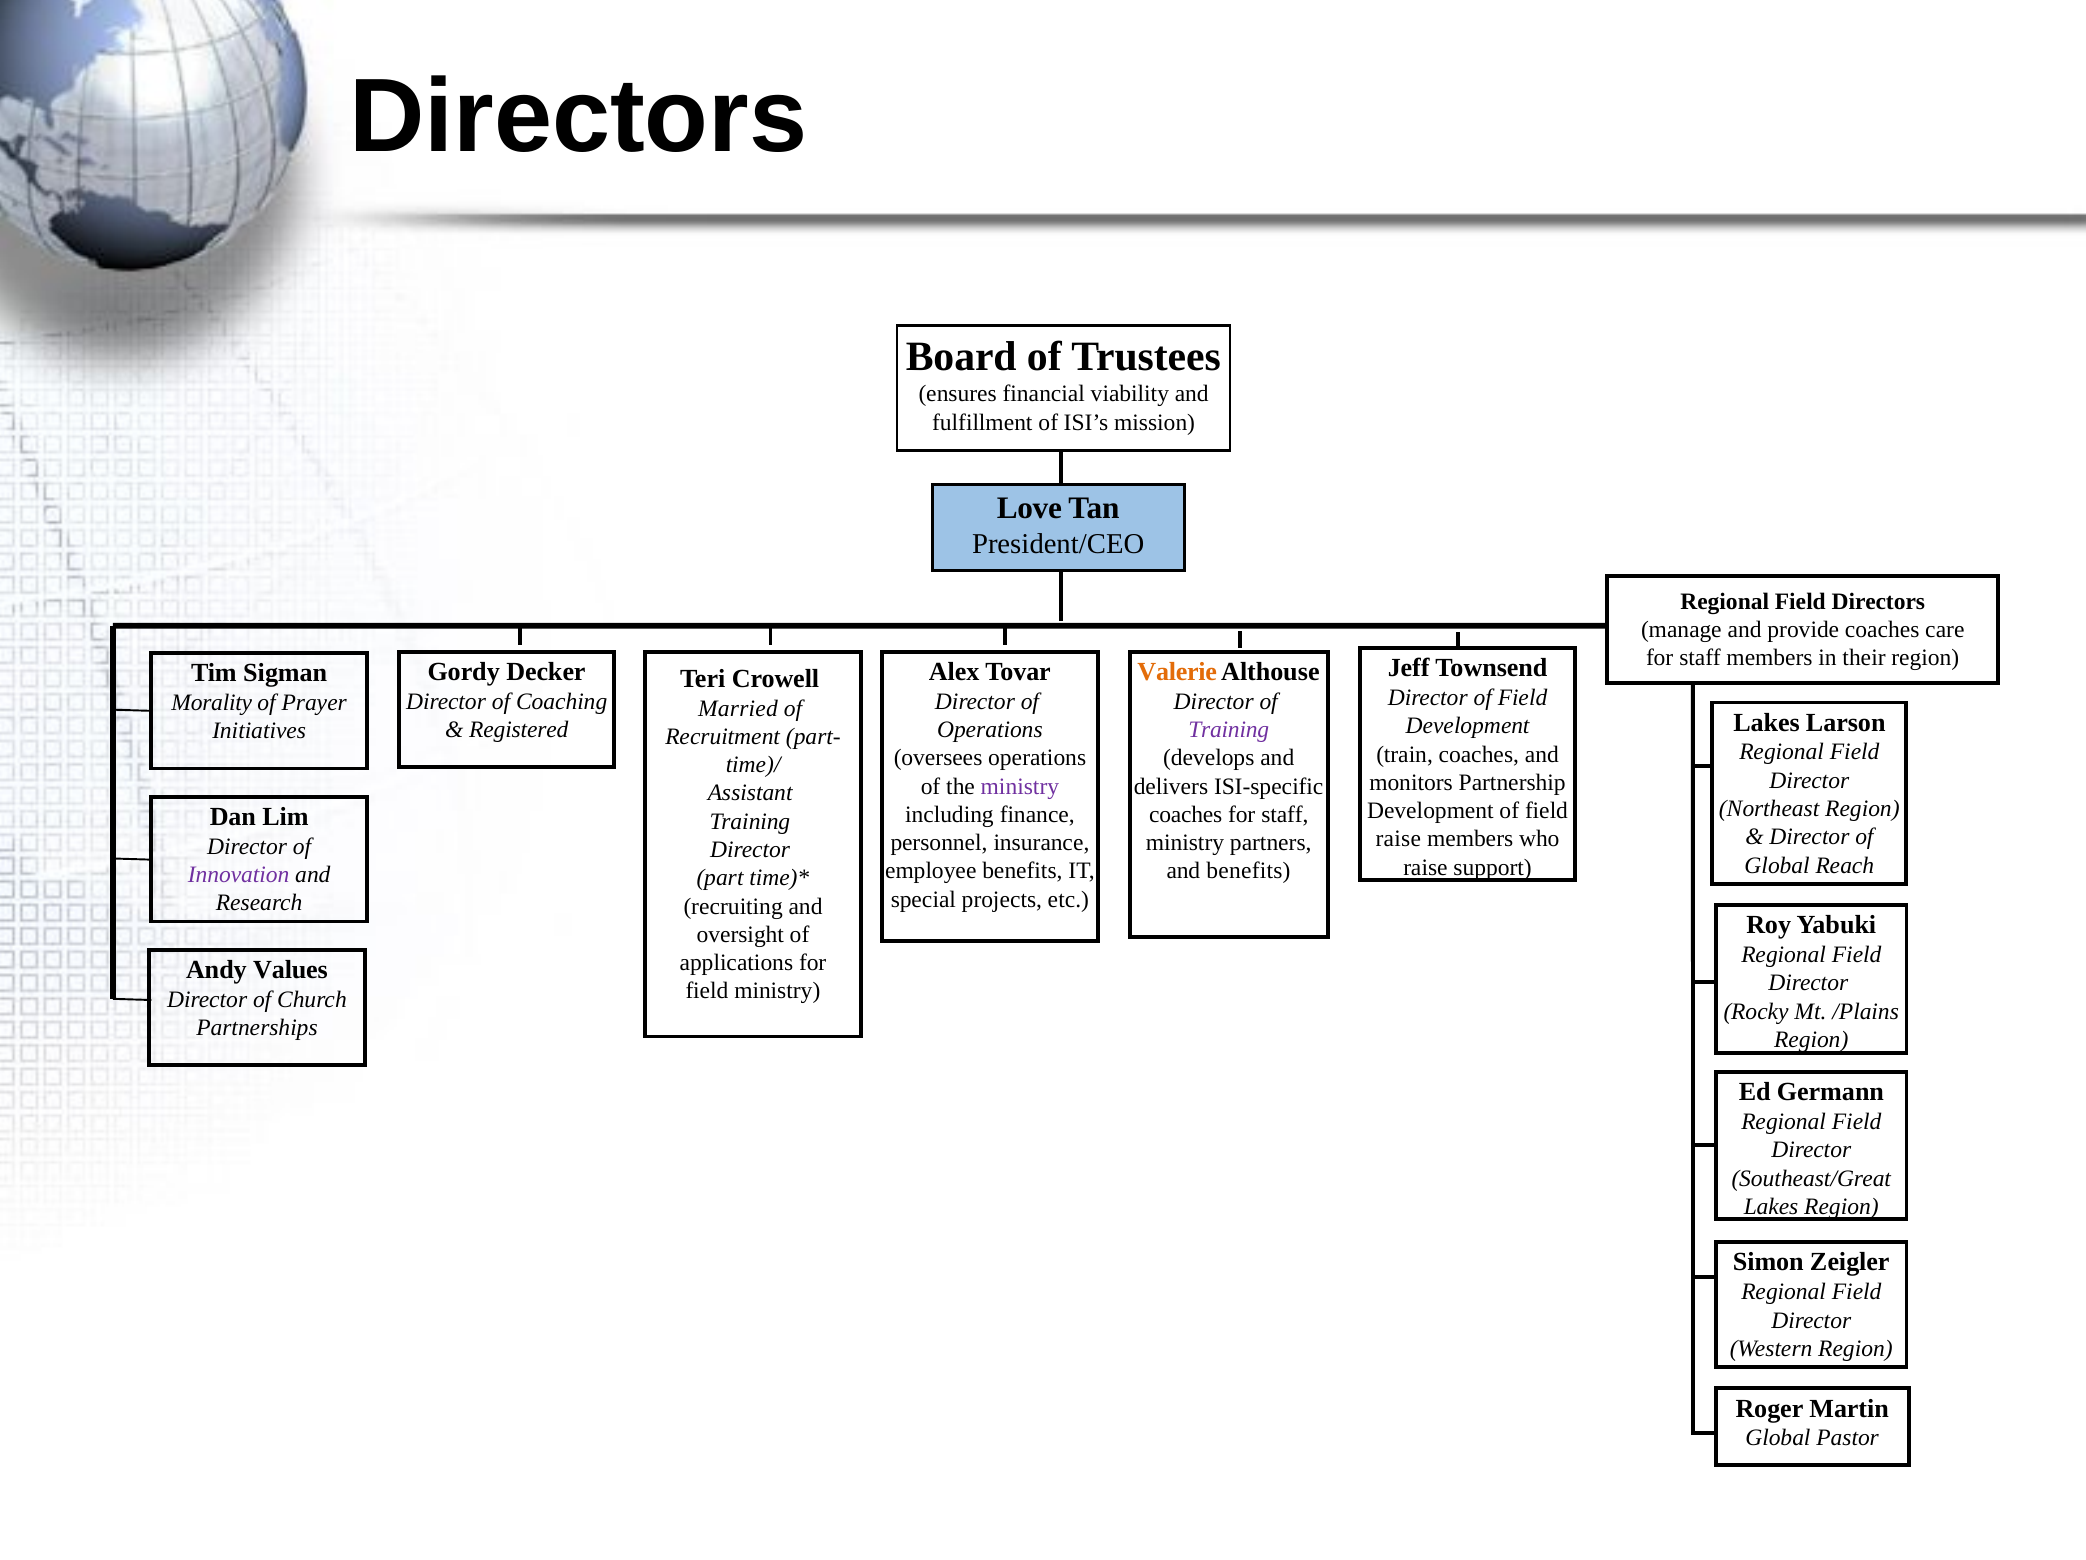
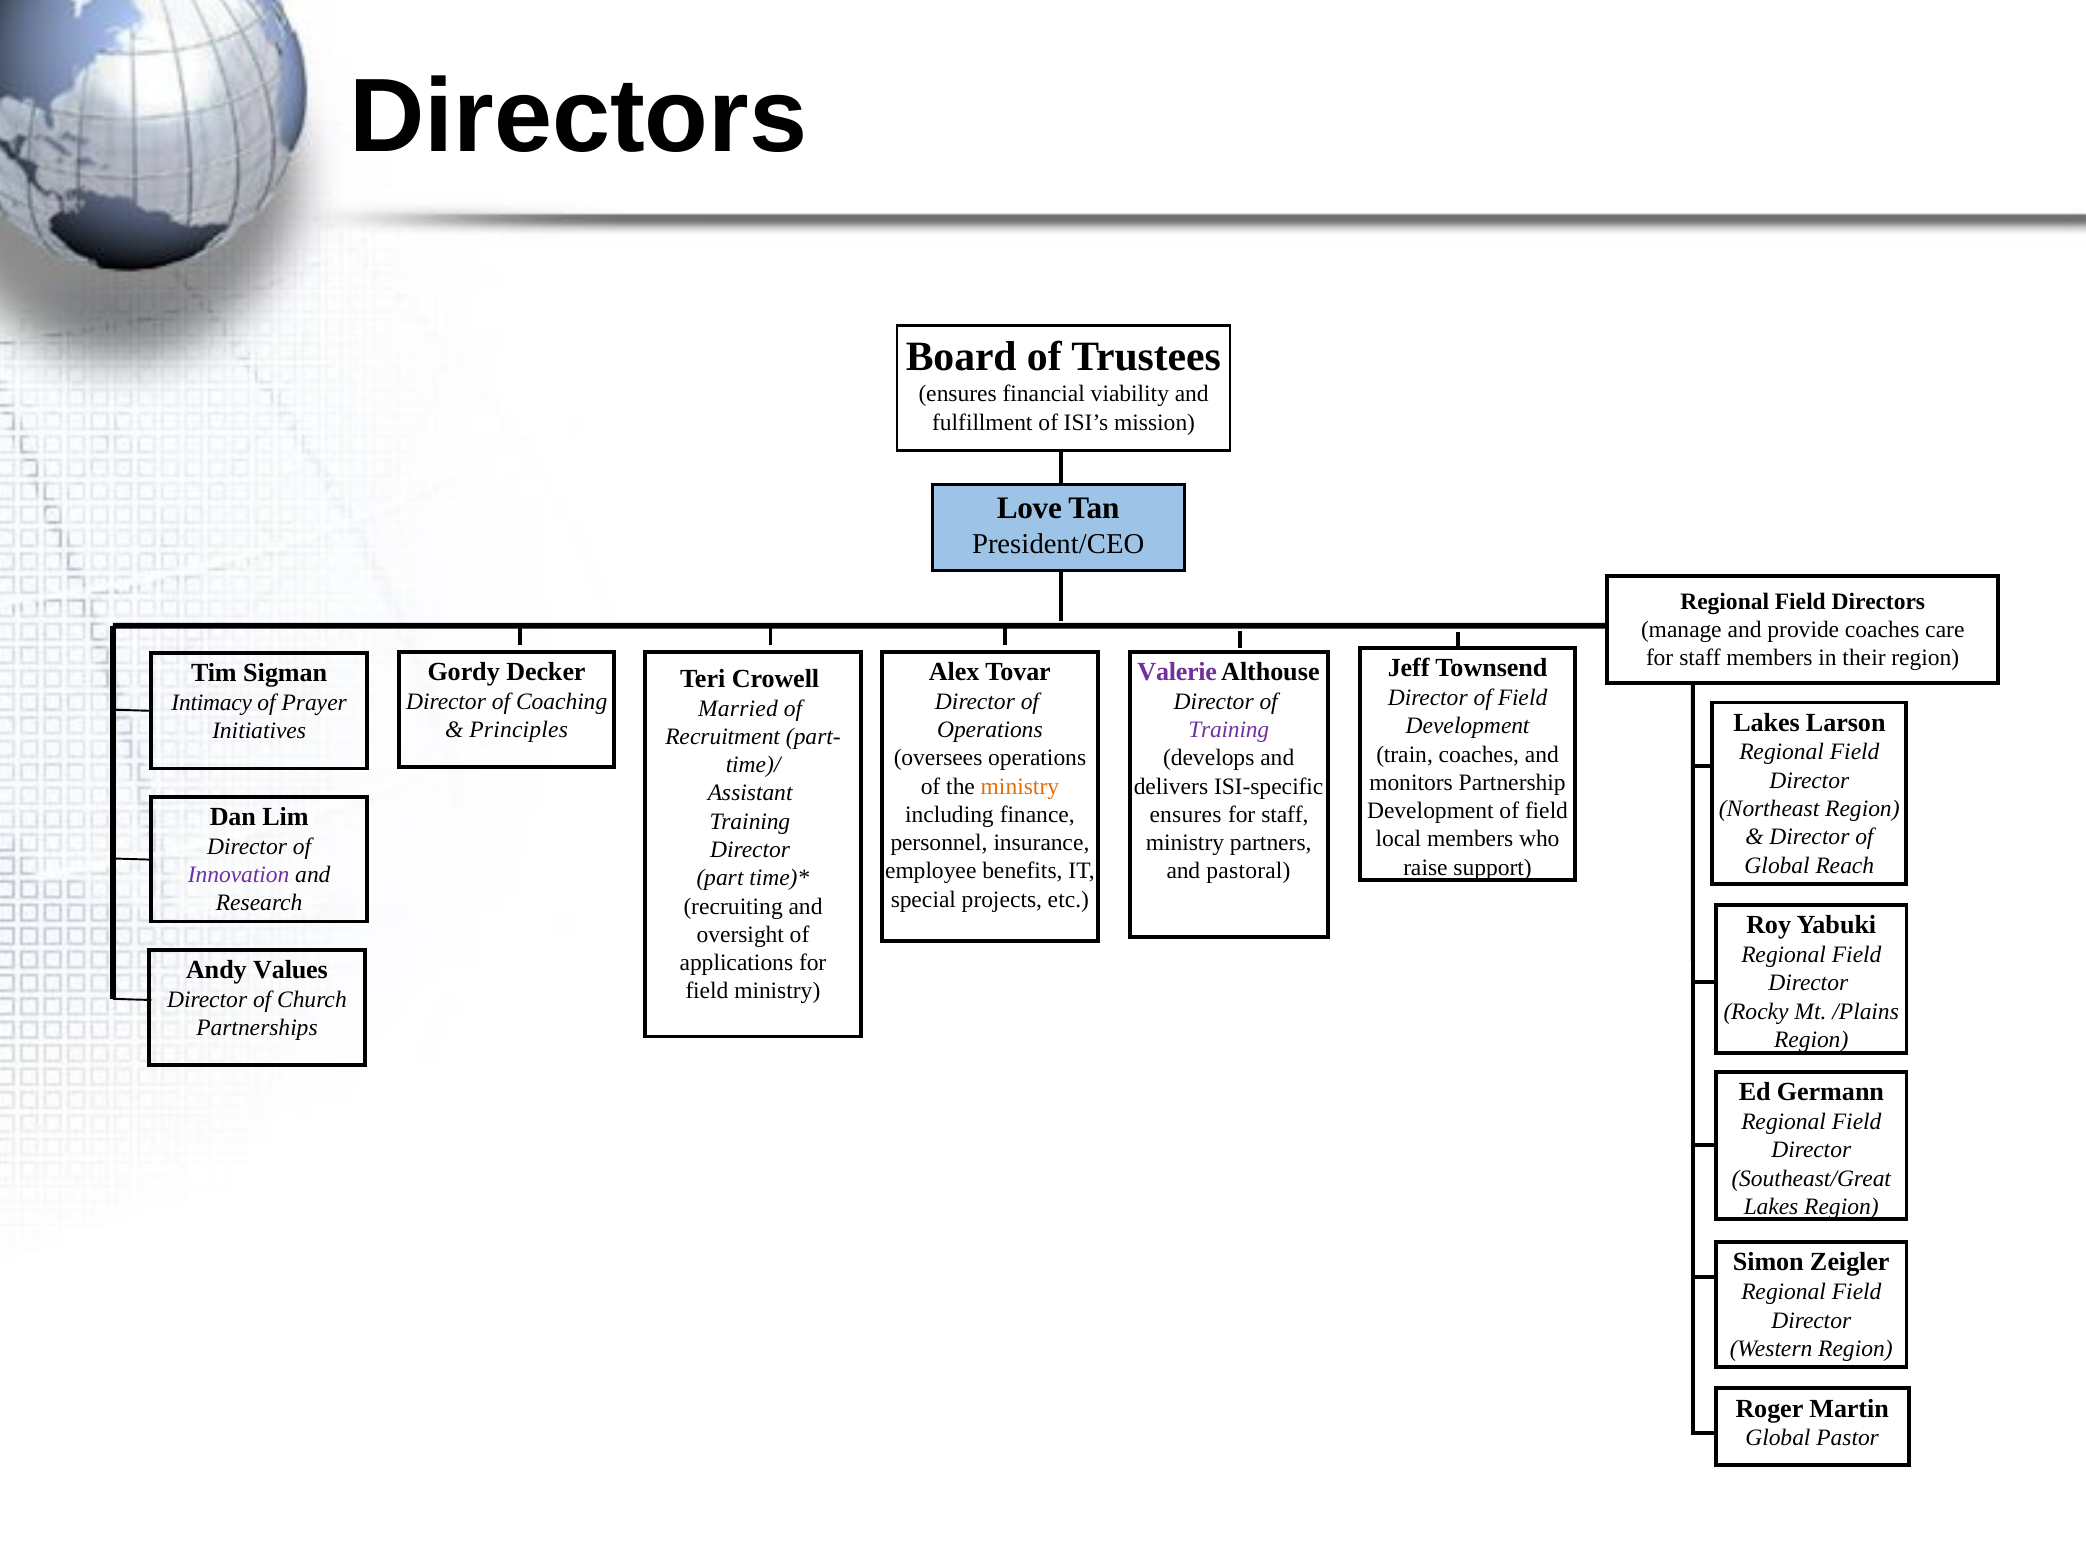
Valerie colour: orange -> purple (1177, 672)
Morality: Morality -> Intimacy (212, 703)
Registered: Registered -> Principles (519, 730)
ministry colour: purple -> orange (1020, 786)
coaches: coaches -> ensures (1185, 814)
raise: raise -> local (1398, 839)
and benefits: benefits -> pastoral (1249, 871)
